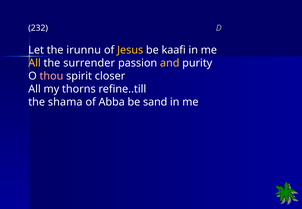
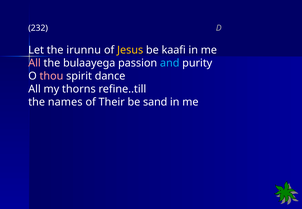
All colour: yellow -> pink (35, 63)
surrender: surrender -> bulaayega (89, 63)
and colour: yellow -> light blue (170, 63)
closer: closer -> dance (110, 76)
shama: shama -> names (65, 102)
Abba: Abba -> Their (112, 102)
